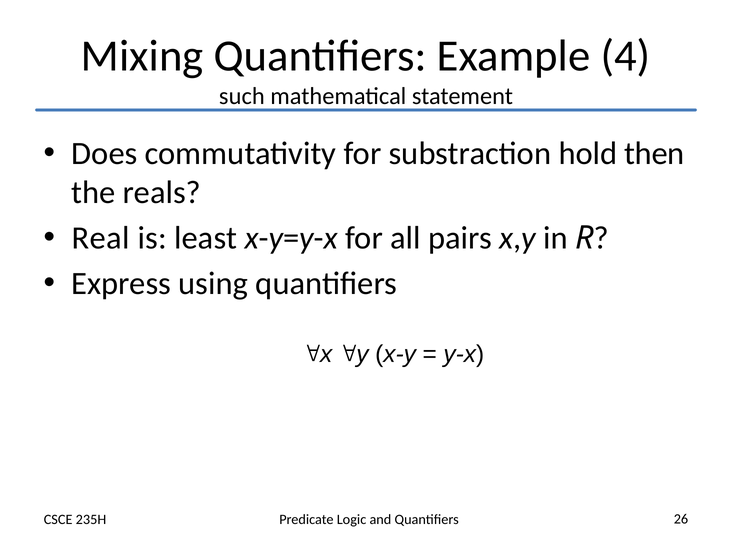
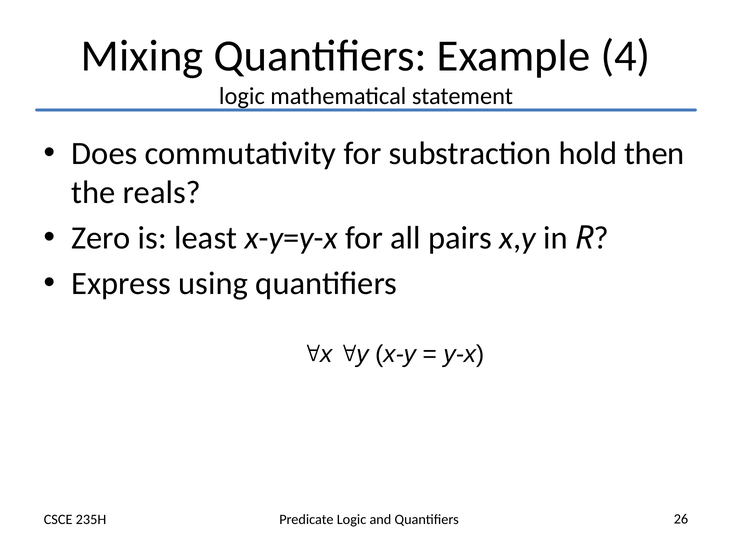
such: such -> logic (242, 96)
Real: Real -> Zero (101, 238)
